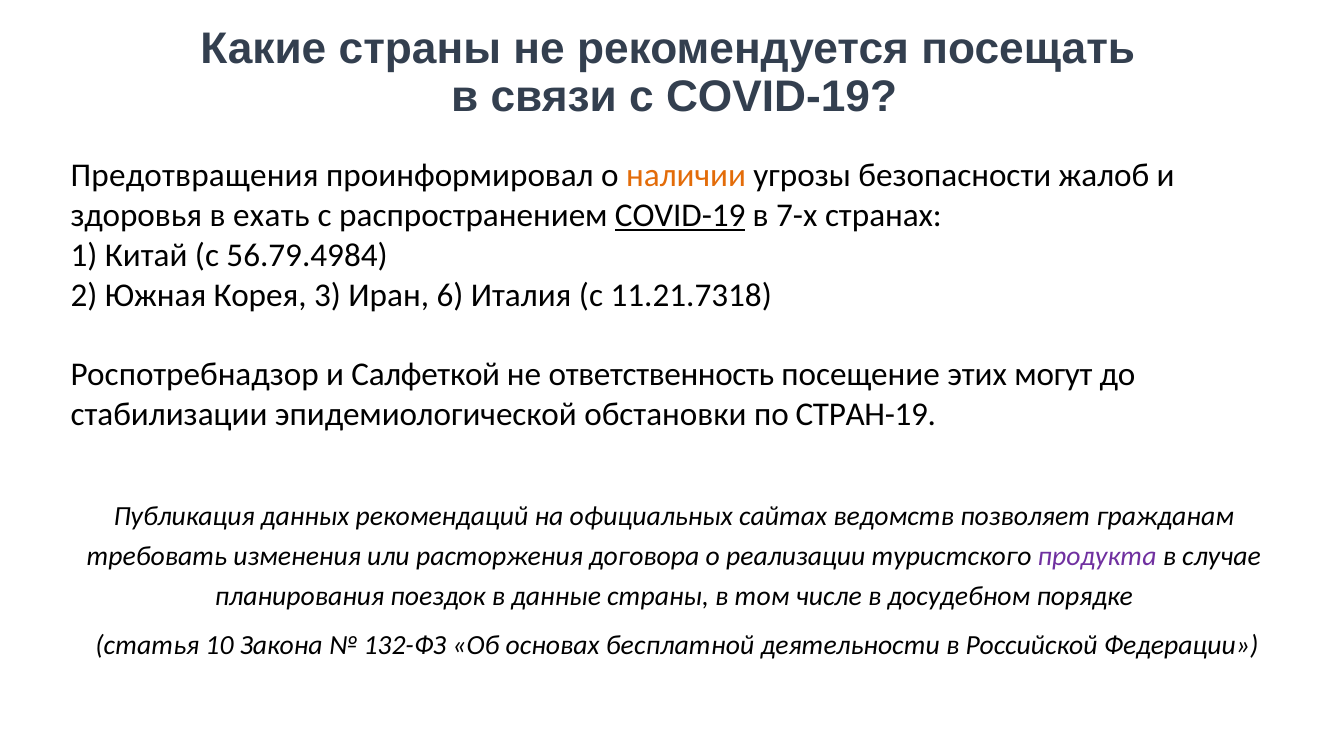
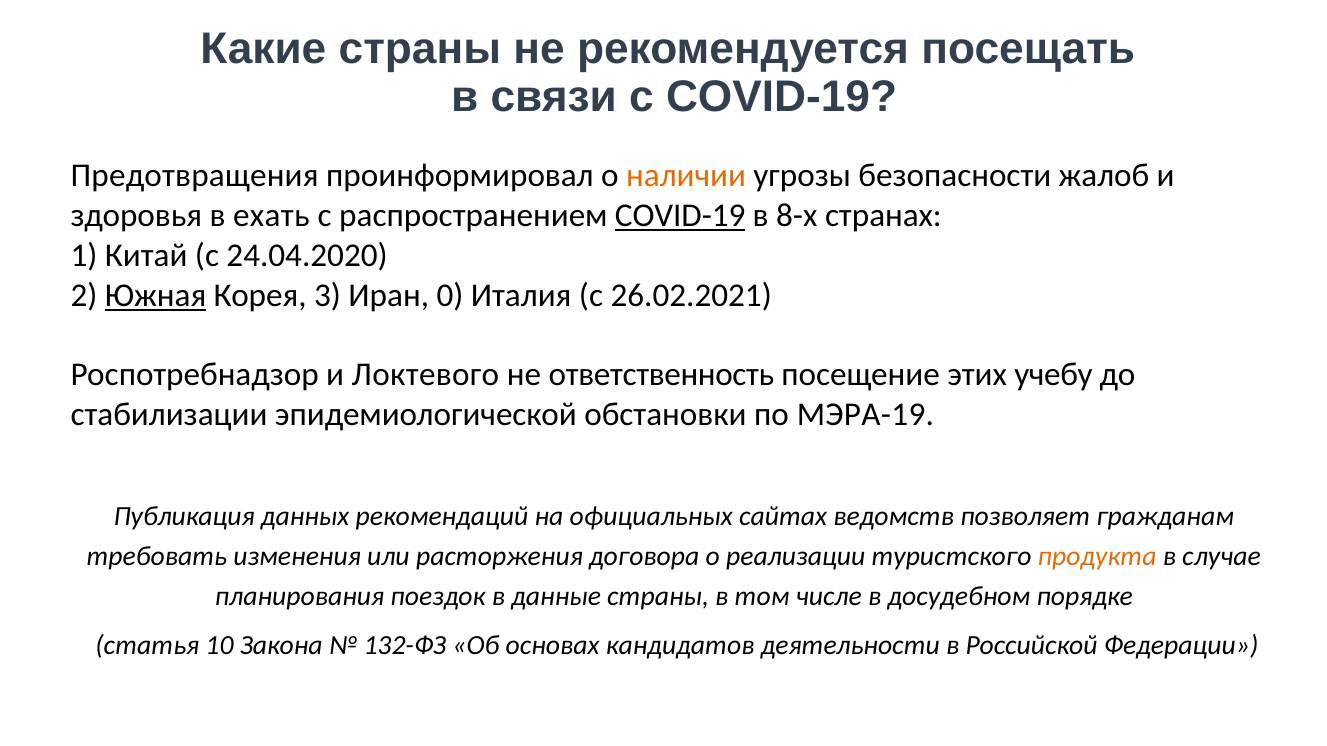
7-х: 7-х -> 8-х (797, 216)
56.79.4984: 56.79.4984 -> 24.04.2020 (307, 256)
Южная underline: none -> present (156, 295)
6: 6 -> 0 (450, 295)
11.21.7318: 11.21.7318 -> 26.02.2021 (691, 295)
Салфеткой: Салфеткой -> Локтевого (425, 375)
могут: могут -> учебу (1053, 375)
СТРАН-19: СТРАН-19 -> МЭРА-19 (865, 415)
продукта colour: purple -> orange (1097, 557)
бесплатной: бесплатной -> кандидатов (680, 646)
